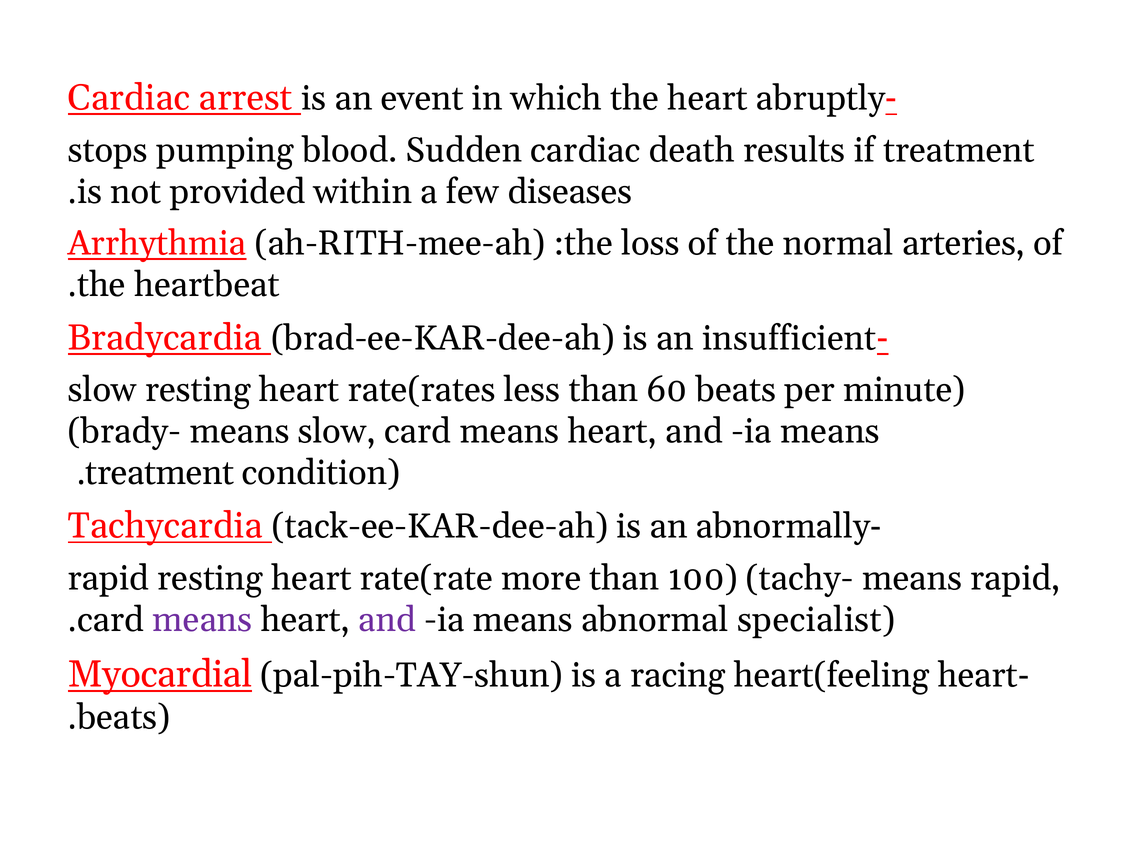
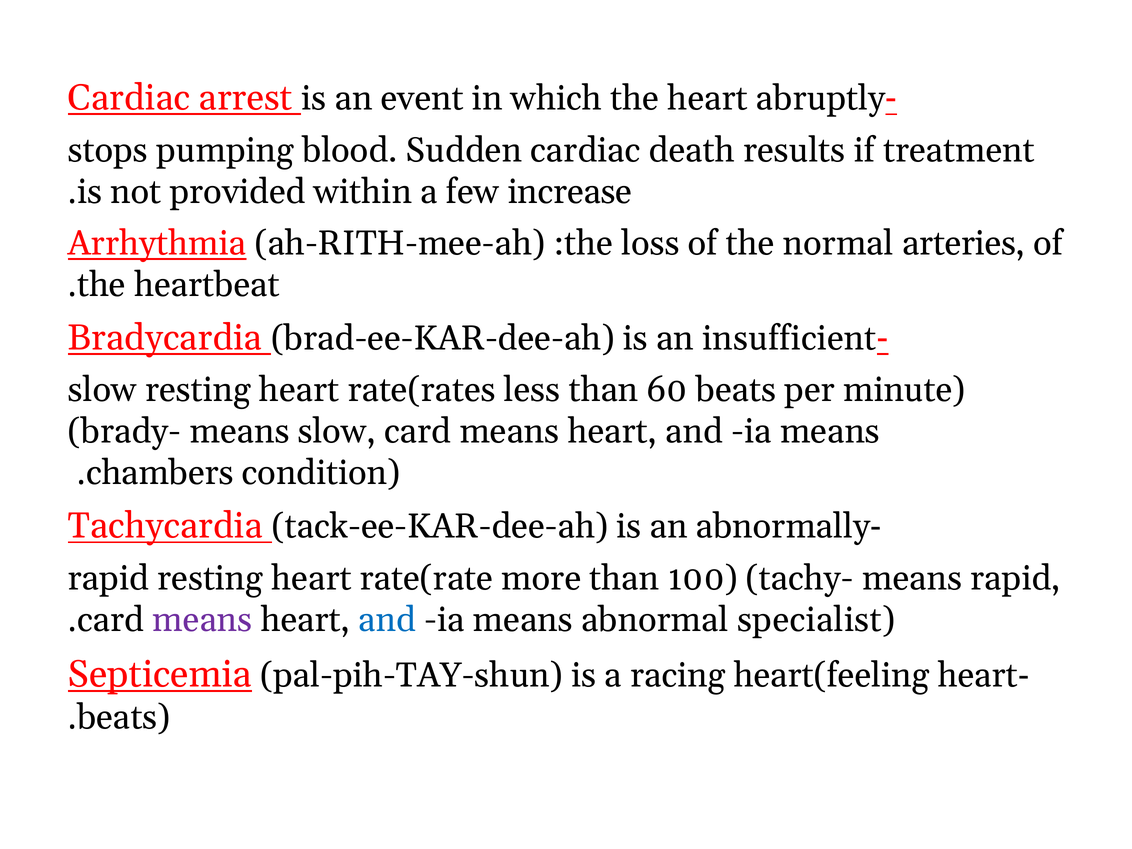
diseases: diseases -> increase (570, 192)
treatment: treatment -> chambers (160, 473)
and colour: purple -> blue (387, 620)
Myocardial: Myocardial -> Septicemia (160, 674)
